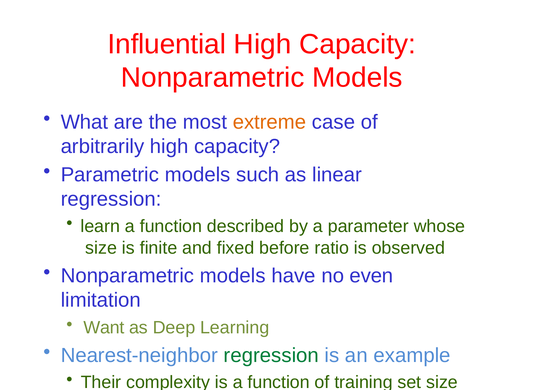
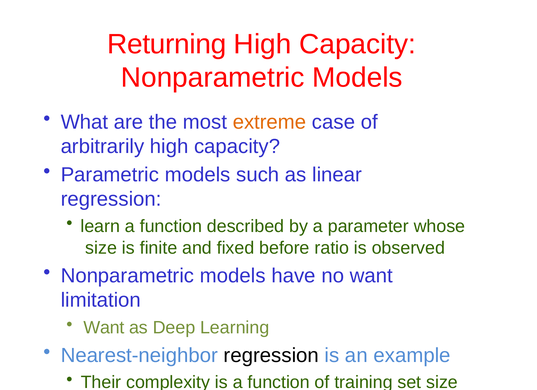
Influential: Influential -> Returning (167, 44)
no even: even -> want (371, 276)
regression colour: green -> black (271, 356)
